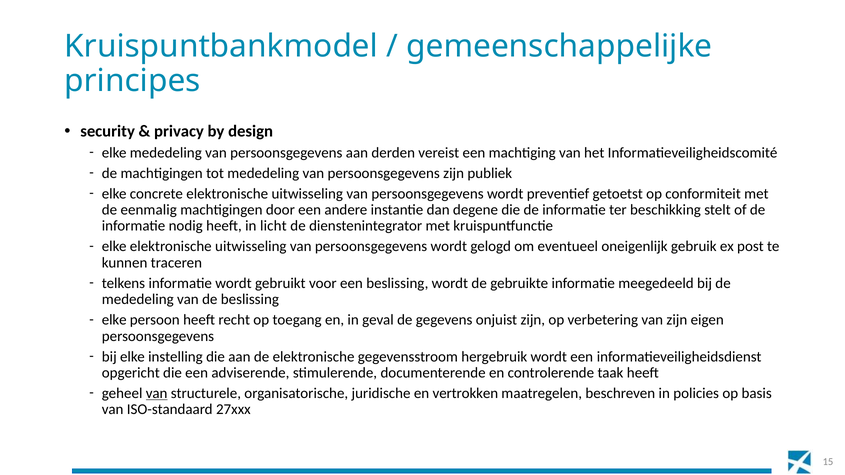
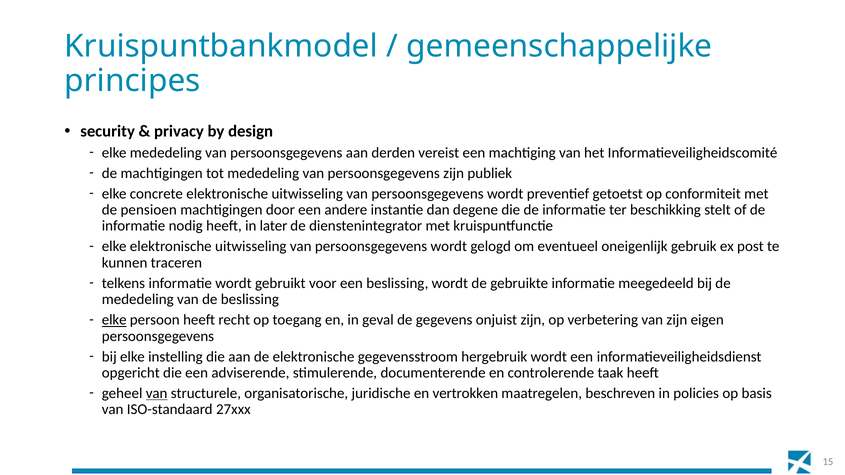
eenmalig: eenmalig -> pensioen (149, 210)
licht: licht -> later (274, 226)
elke underline: none -> present (114, 320)
